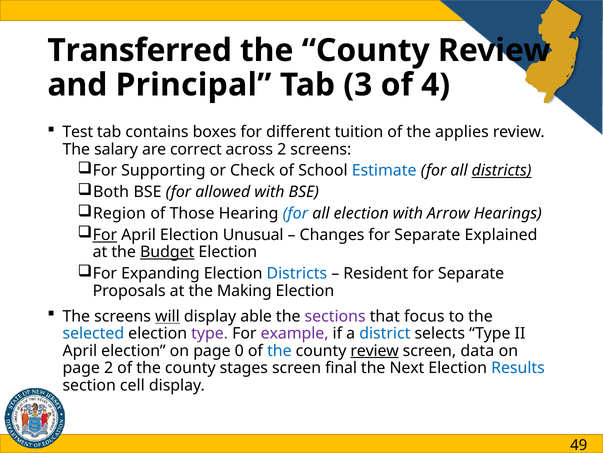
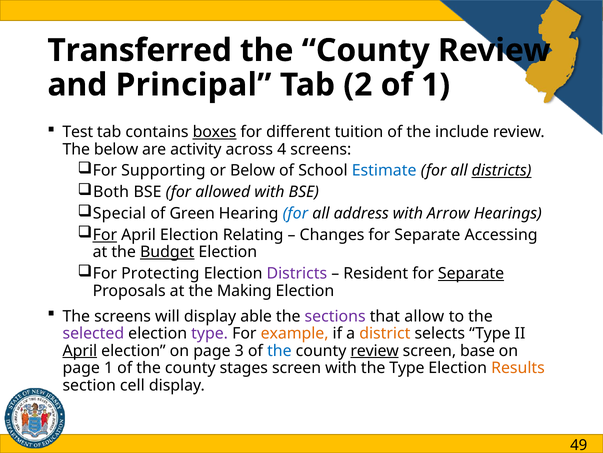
3: 3 -> 2 (358, 85)
of 4: 4 -> 1 (436, 85)
boxes underline: none -> present (215, 132)
applies: applies -> include (462, 132)
The salary: salary -> below (116, 149)
correct: correct -> activity (196, 149)
across 2: 2 -> 4 (282, 149)
or Check: Check -> Below (253, 170)
Region: Region -> Special (119, 213)
Those: Those -> Green (192, 213)
all election: election -> address (361, 213)
Unusual: Unusual -> Relating (253, 235)
Explained: Explained -> Accessing (501, 235)
Expanding: Expanding -> Protecting (160, 273)
Districts colour: blue -> purple (297, 273)
Separate underline: none -> present (471, 273)
will underline: present -> none (167, 316)
focus: focus -> allow (424, 316)
selected colour: blue -> purple (93, 333)
example colour: purple -> orange (295, 333)
district colour: blue -> orange (385, 333)
April underline: none -> present (80, 350)
0: 0 -> 3 (239, 350)
data: data -> base (477, 350)
page 2: 2 -> 1 (109, 367)
screen final: final -> with (341, 367)
the Next: Next -> Type (407, 367)
Results colour: blue -> orange (518, 367)
